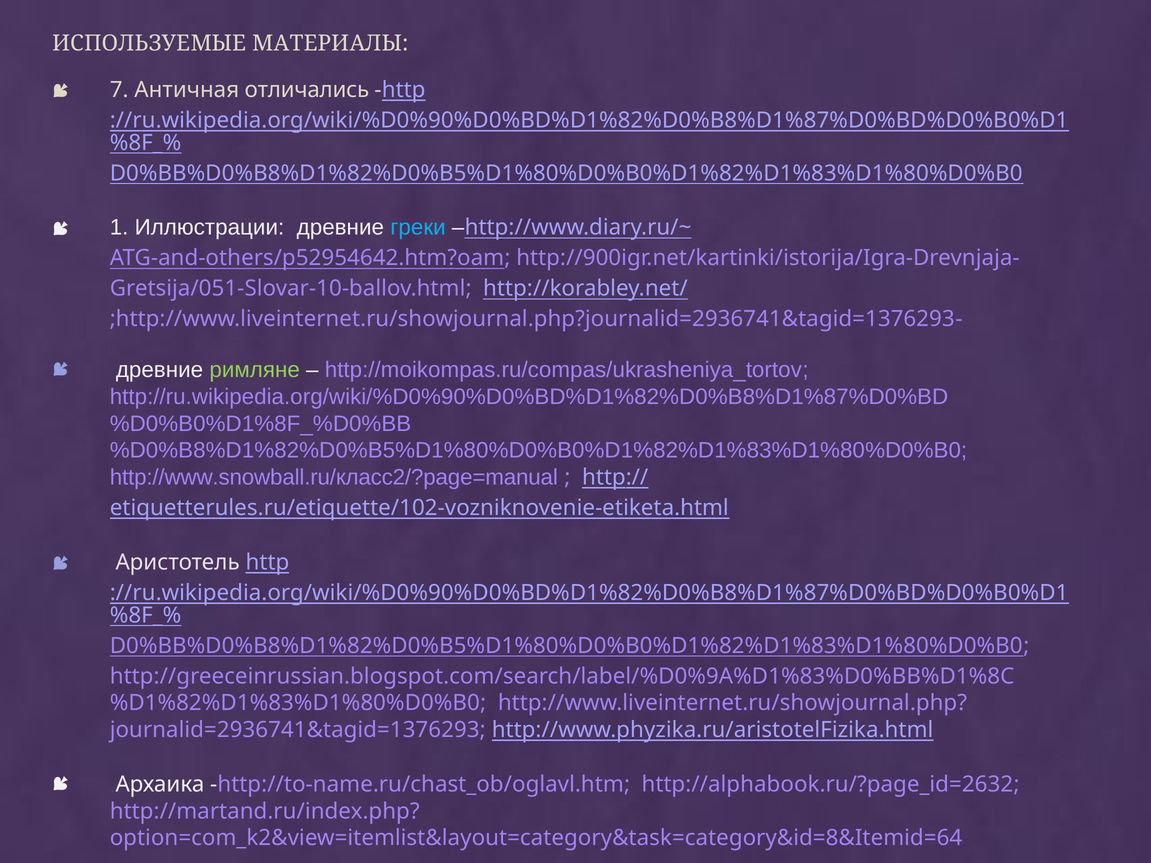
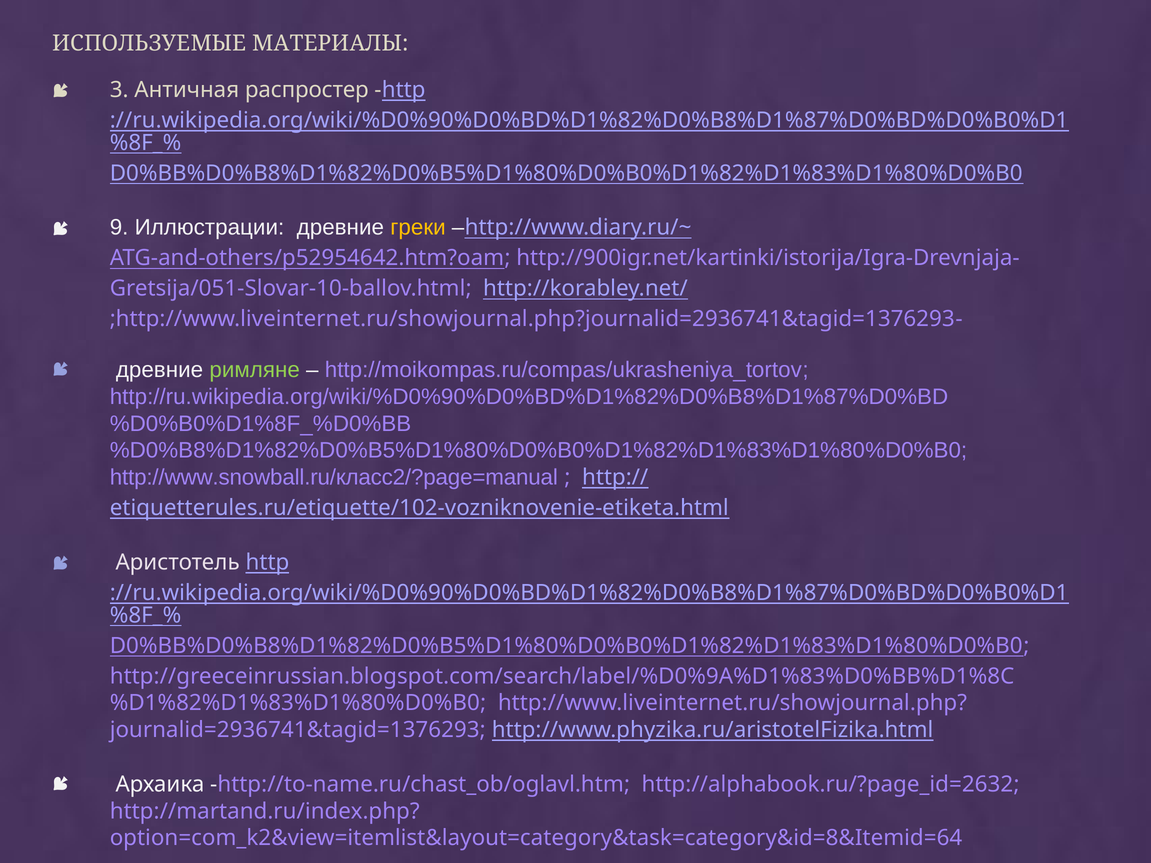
7: 7 -> 3 (119, 90)
отличались: отличались -> распростер (307, 90)
1: 1 -> 9 (119, 228)
греки colour: light blue -> yellow (418, 228)
